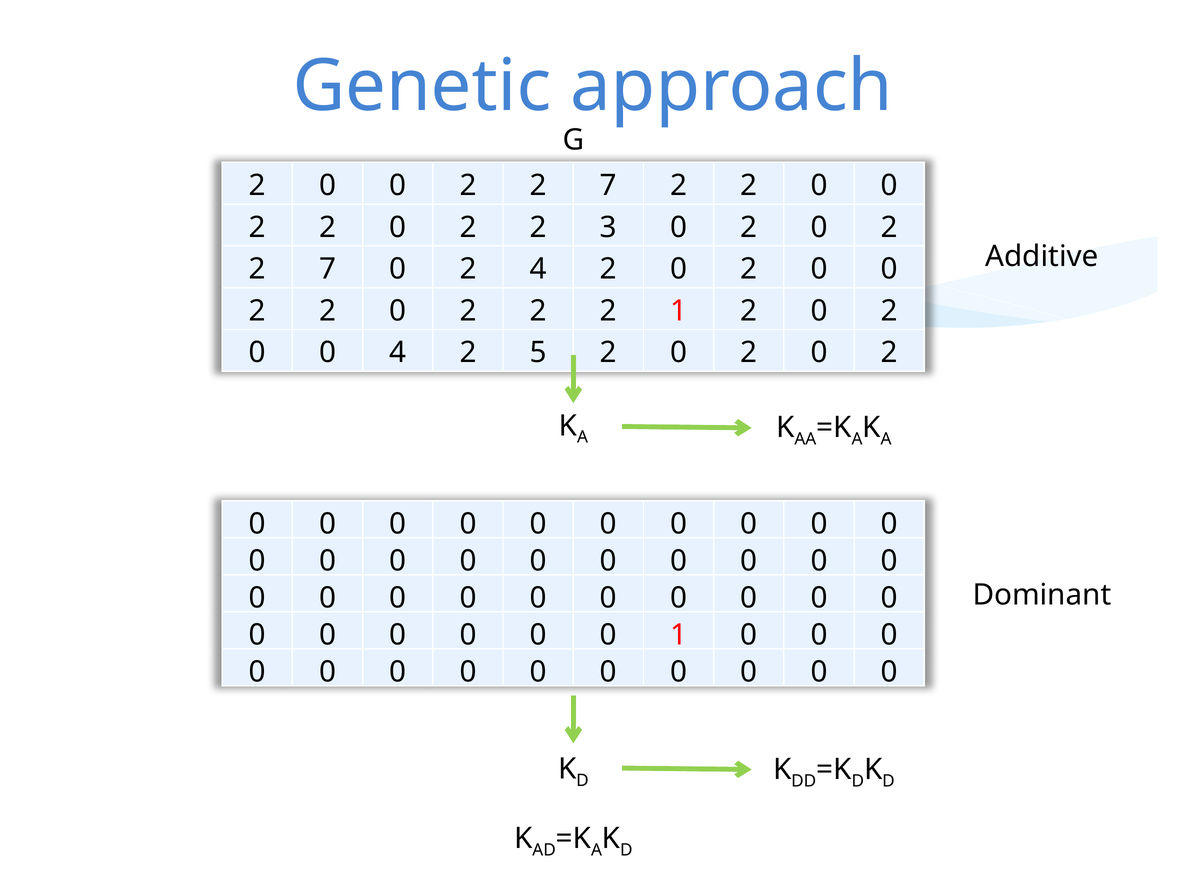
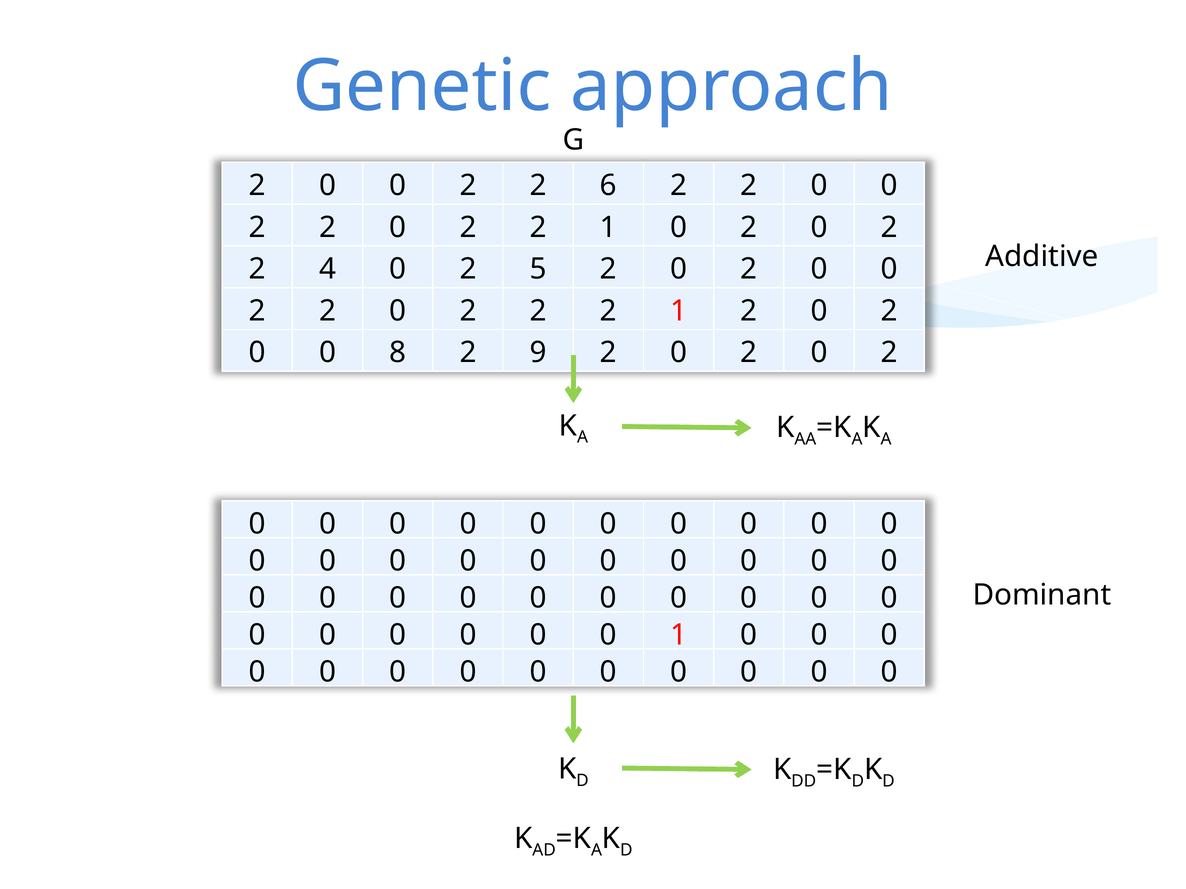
7: 7 -> 6 (608, 186)
0 2 2 3: 3 -> 1 (608, 228)
7: 7 -> 4 (328, 269)
2 4: 4 -> 5 (538, 269)
0 4: 4 -> 8 (398, 353)
5: 5 -> 9 (538, 353)
